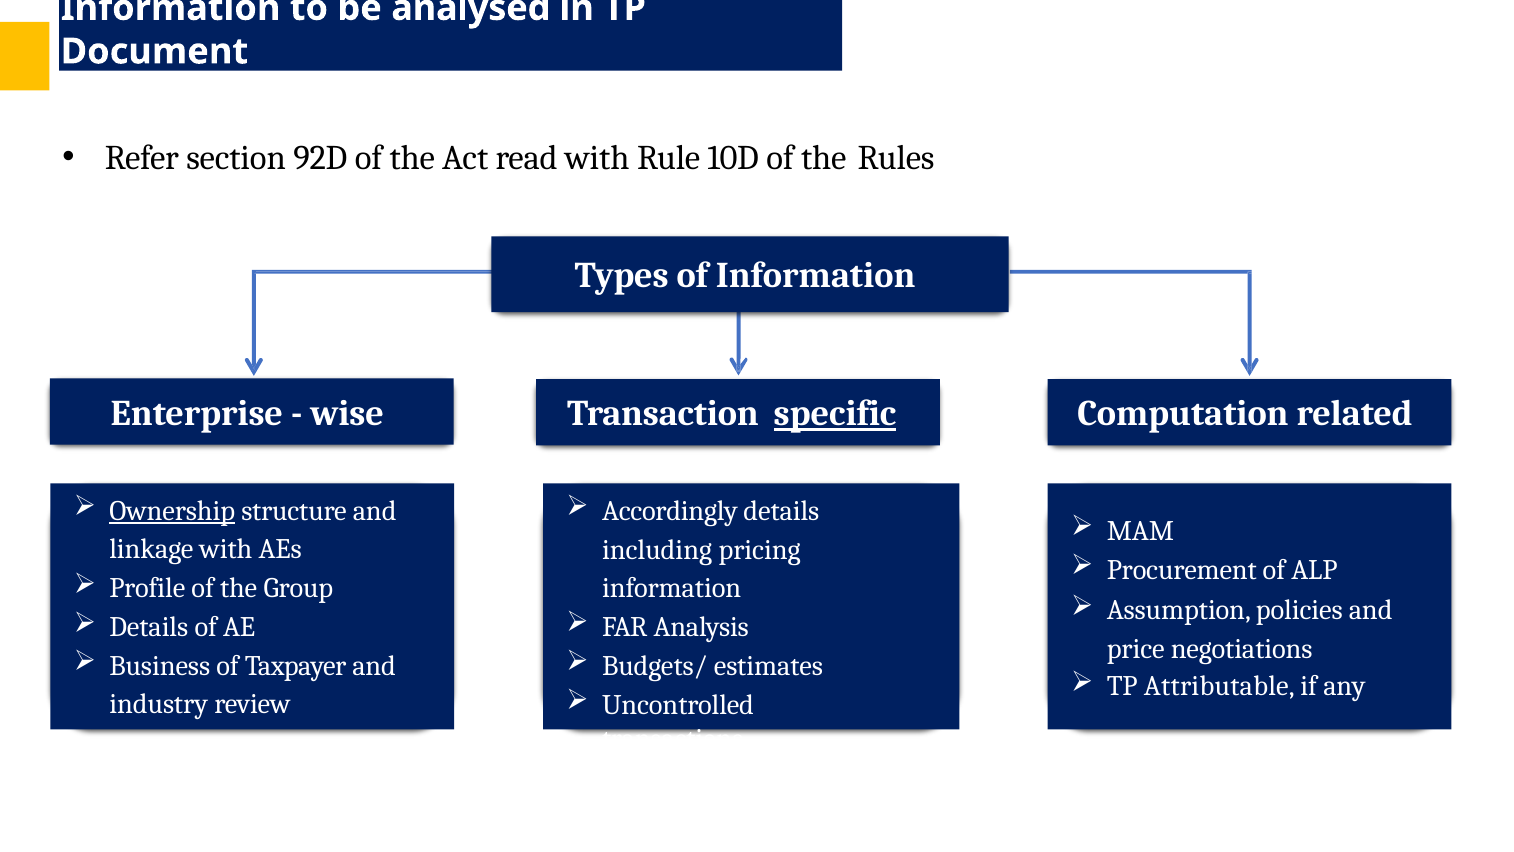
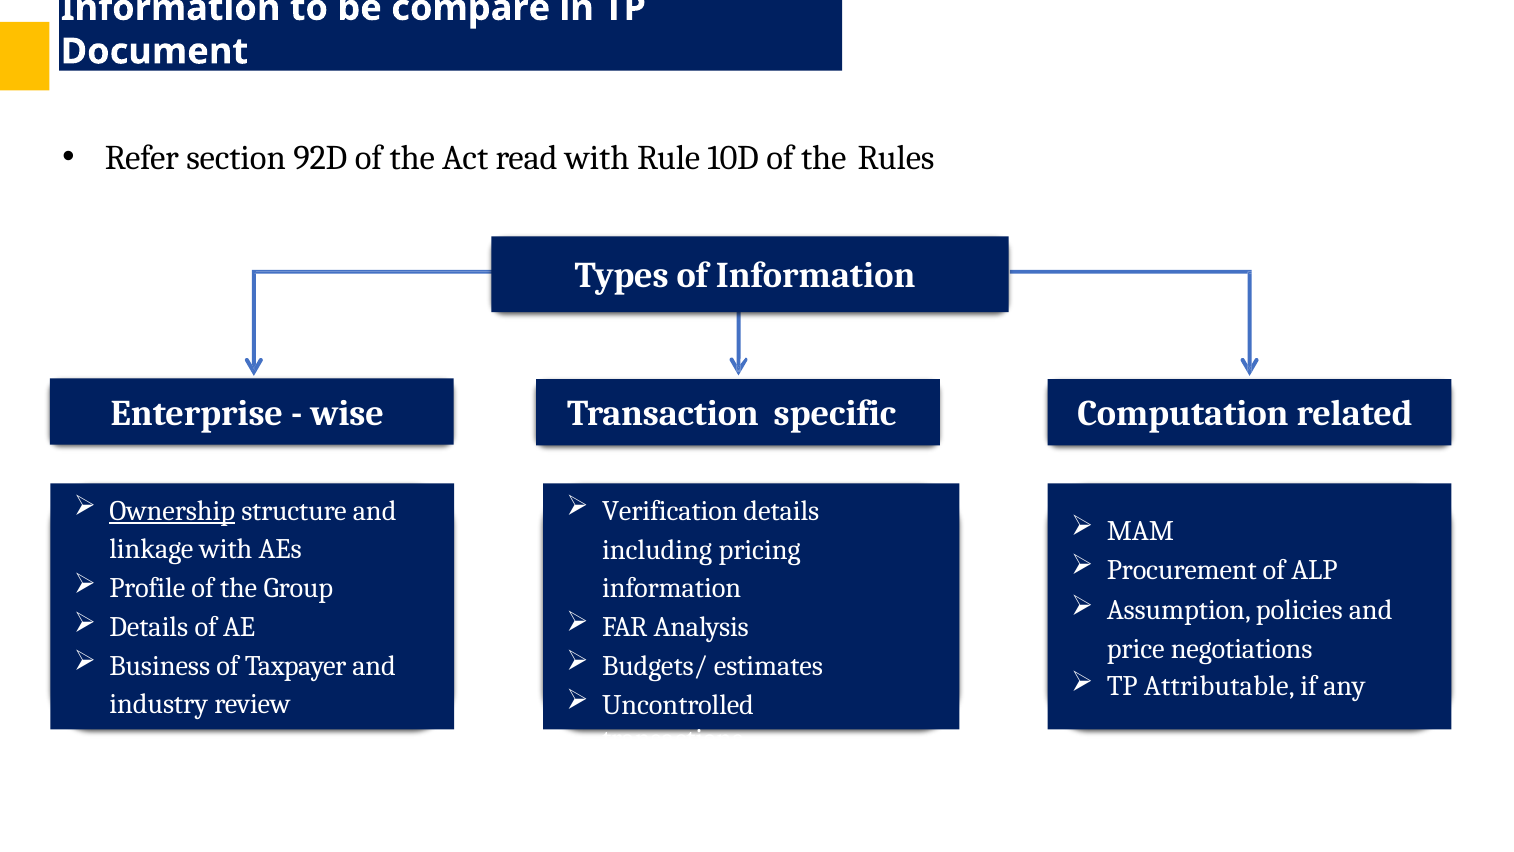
analysed: analysed -> compare (471, 8)
specific underline: present -> none (835, 414)
Accordingly: Accordingly -> Verification (670, 511)
